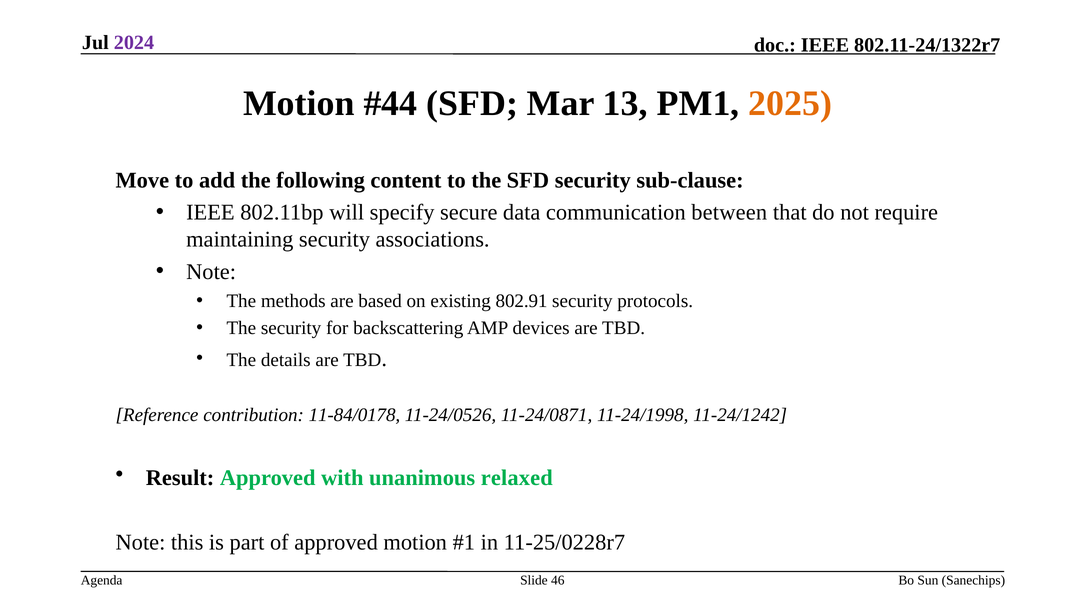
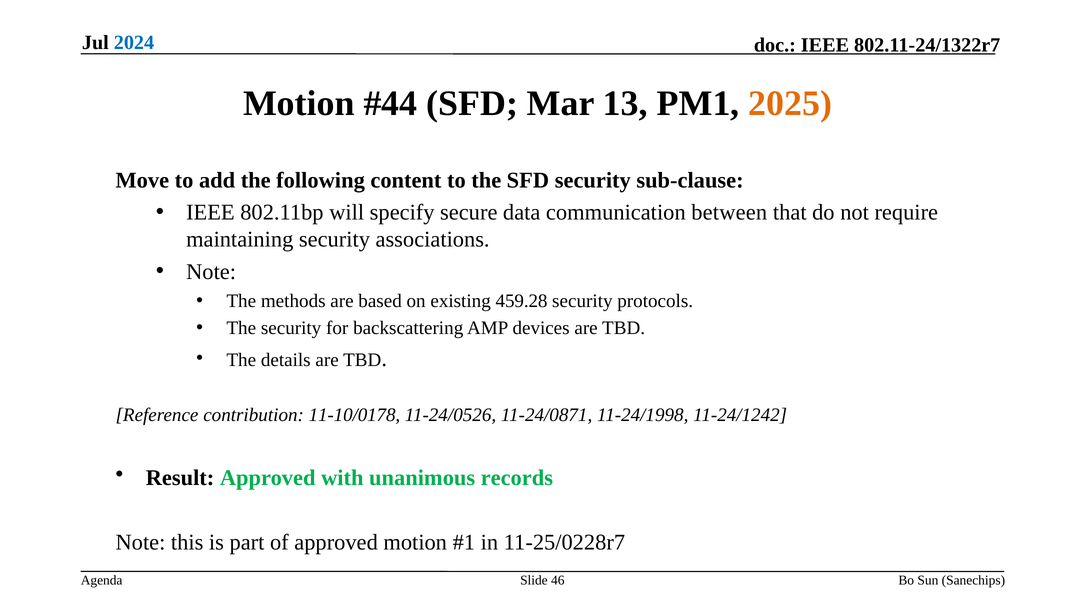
2024 colour: purple -> blue (134, 43)
802.91: 802.91 -> 459.28 (522, 301)
11-84/0178: 11-84/0178 -> 11-10/0178 (354, 415)
relaxed: relaxed -> records (517, 478)
